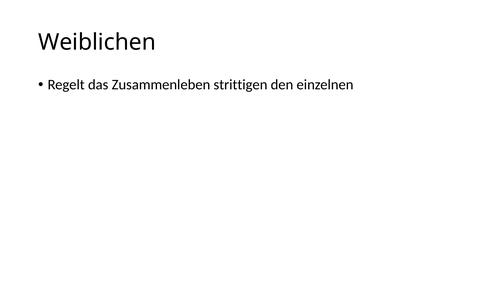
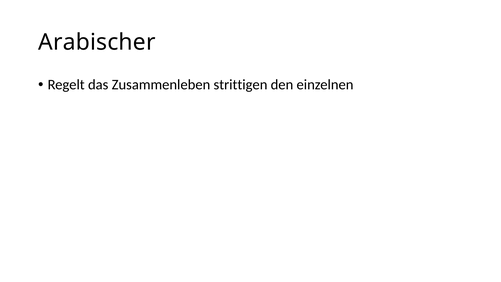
Weiblichen: Weiblichen -> Arabischer (97, 42)
